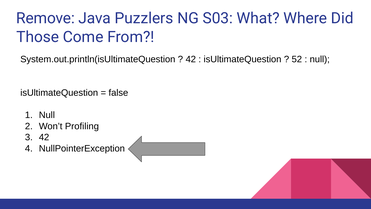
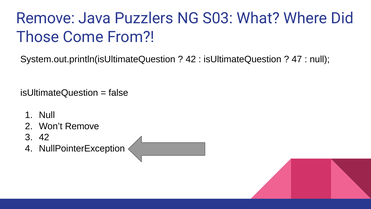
52: 52 -> 47 (297, 59)
Won’t Profiling: Profiling -> Remove (82, 126)
